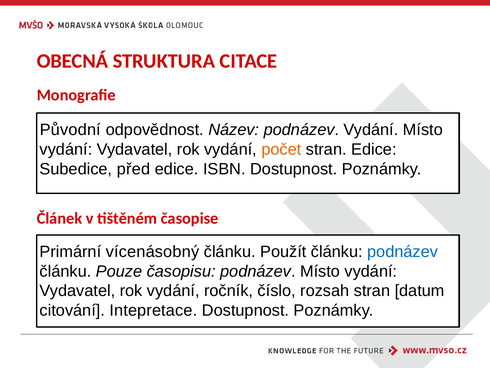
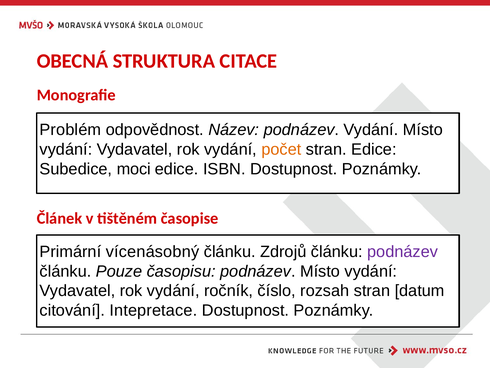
Původní: Původní -> Problém (70, 130)
před: před -> moci (134, 169)
Použít: Použít -> Zdrojů (283, 251)
podnázev colour: blue -> purple (403, 251)
